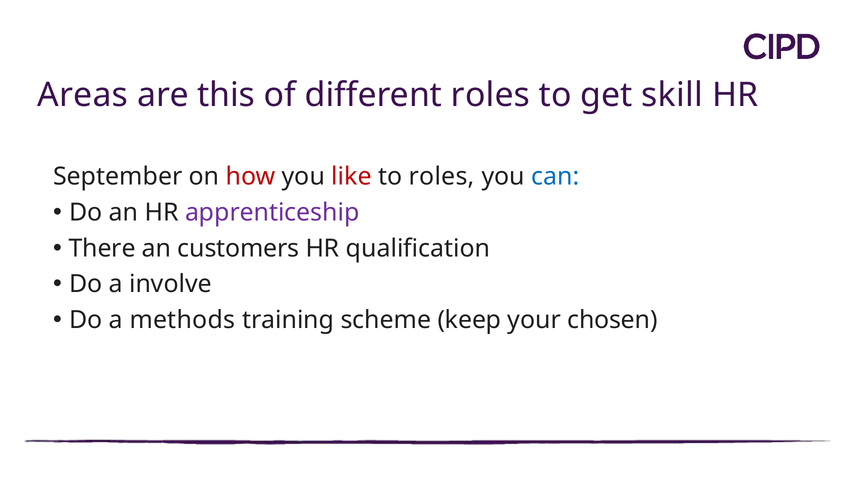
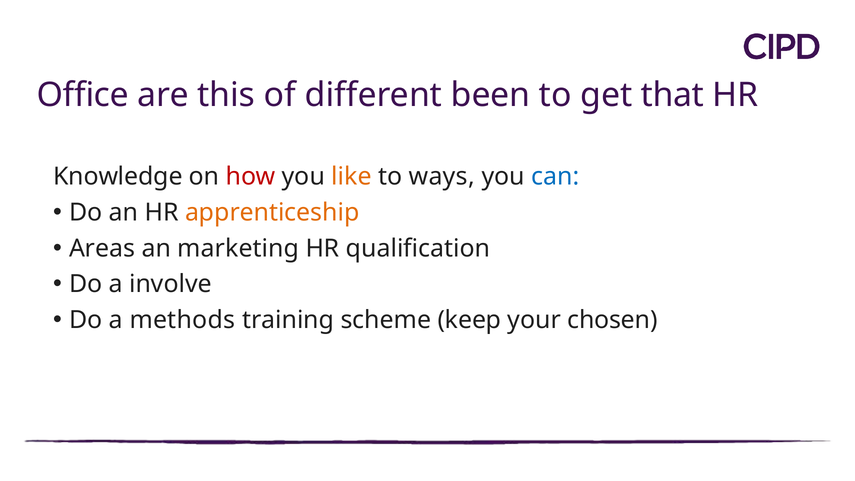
Areas: Areas -> Office (83, 95)
different roles: roles -> been (491, 95)
skill: skill -> that (673, 95)
September: September -> Knowledge (118, 177)
like colour: red -> orange (352, 177)
to roles: roles -> ways (442, 177)
apprenticeship colour: purple -> orange (272, 212)
There: There -> Areas (102, 248)
customers: customers -> marketing (238, 248)
